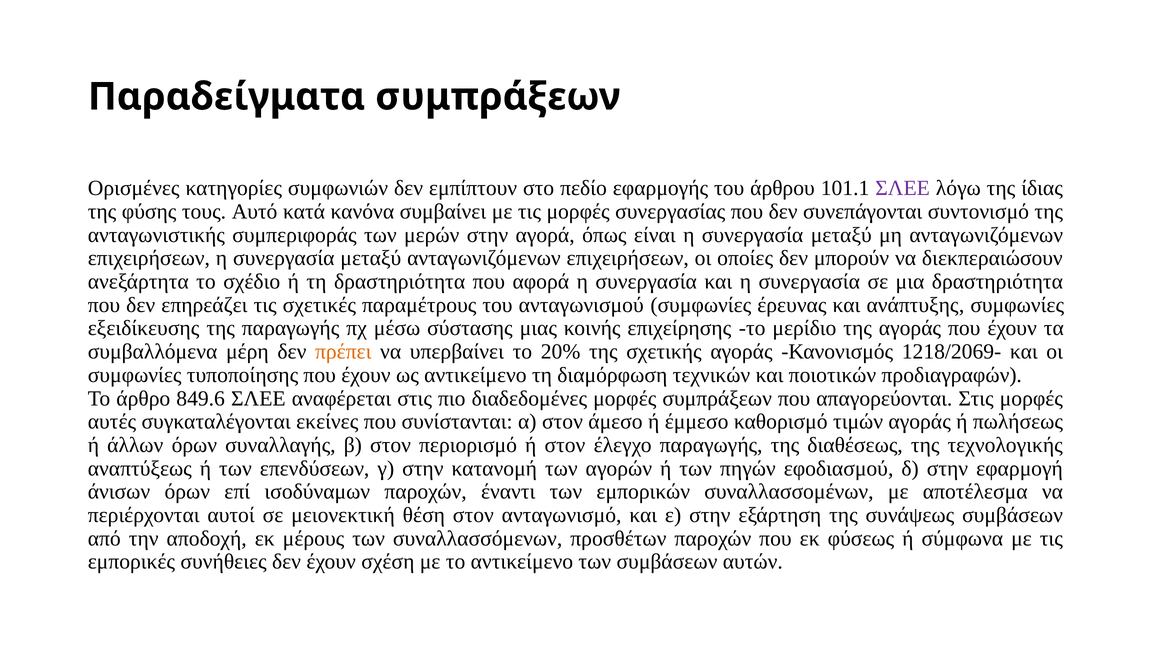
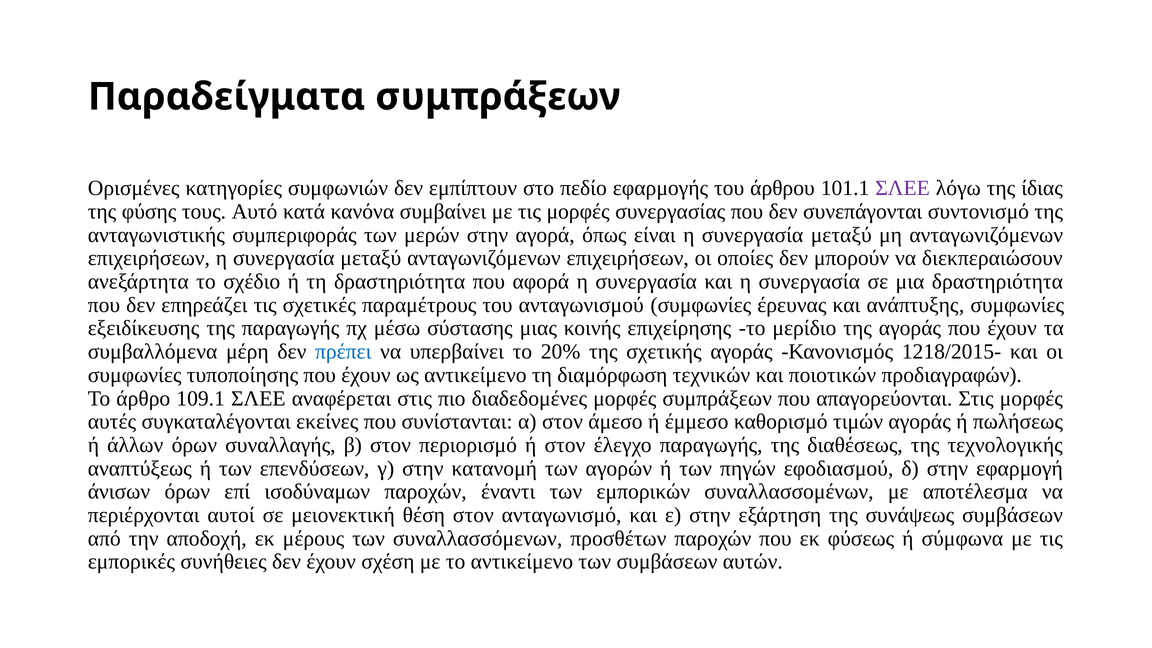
πρέπει colour: orange -> blue (343, 352)
1218/2069-: 1218/2069- -> 1218/2015- (952, 352)
849.6: 849.6 -> 109.1 (201, 398)
